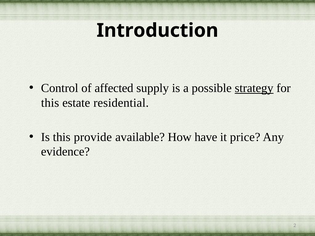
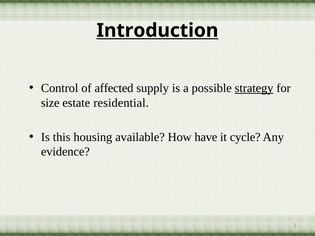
Introduction underline: none -> present (157, 30)
this: this -> size (50, 103)
provide: provide -> housing (93, 137)
price: price -> cycle (245, 137)
